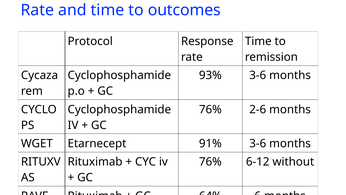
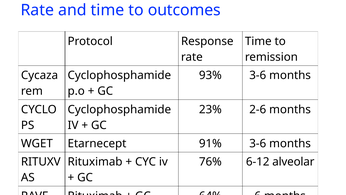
76%: 76% -> 23% (210, 109)
without: without -> alveolar (293, 162)
